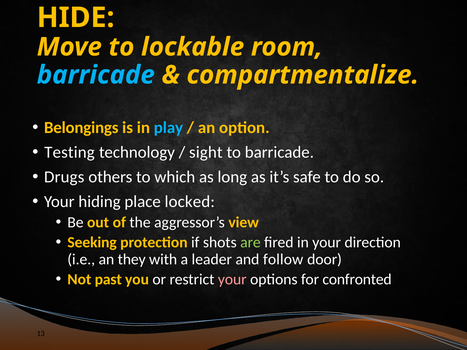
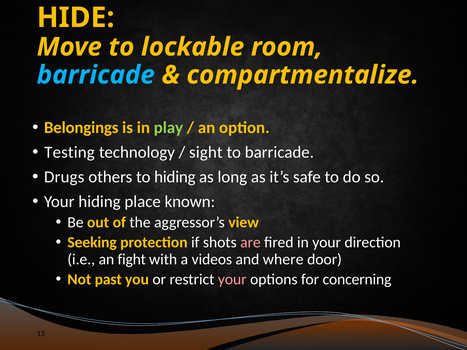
play colour: light blue -> light green (168, 128)
to which: which -> hiding (175, 177)
locked: locked -> known (190, 202)
are colour: light green -> pink (250, 243)
they: they -> fight (132, 259)
leader: leader -> videos (212, 259)
follow: follow -> where (283, 259)
confronted: confronted -> concerning (357, 279)
